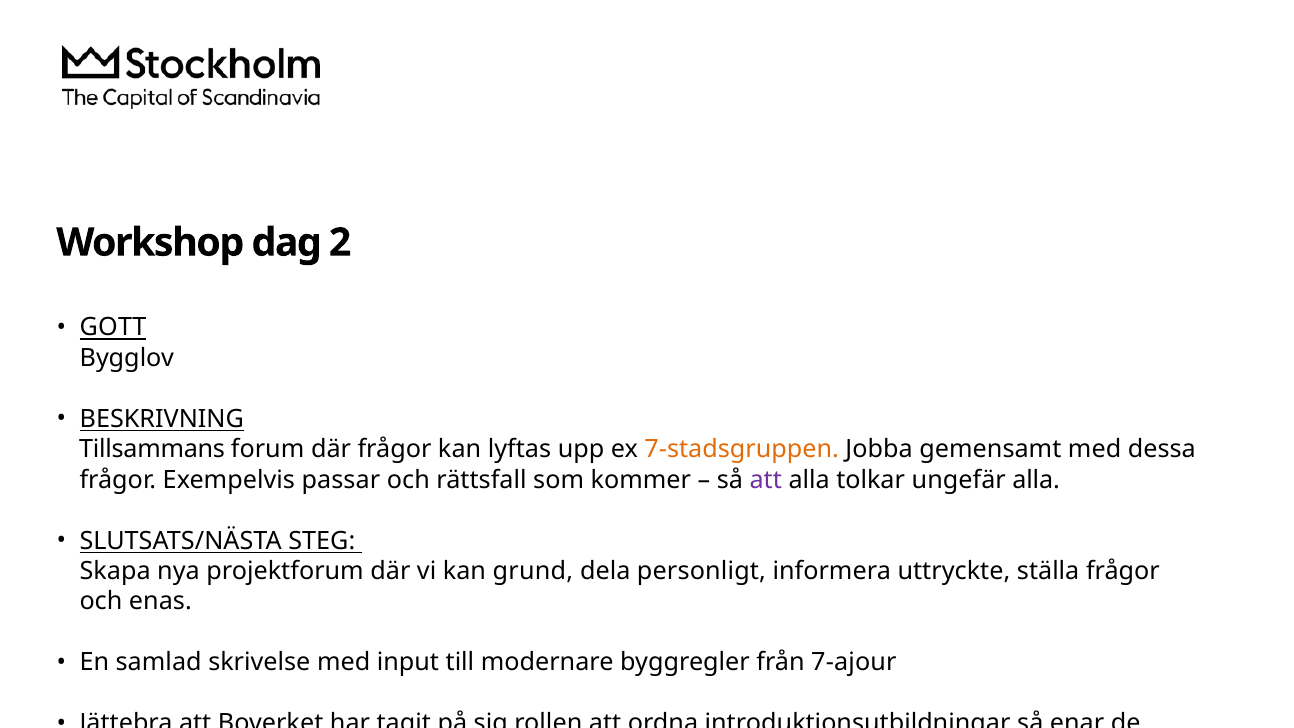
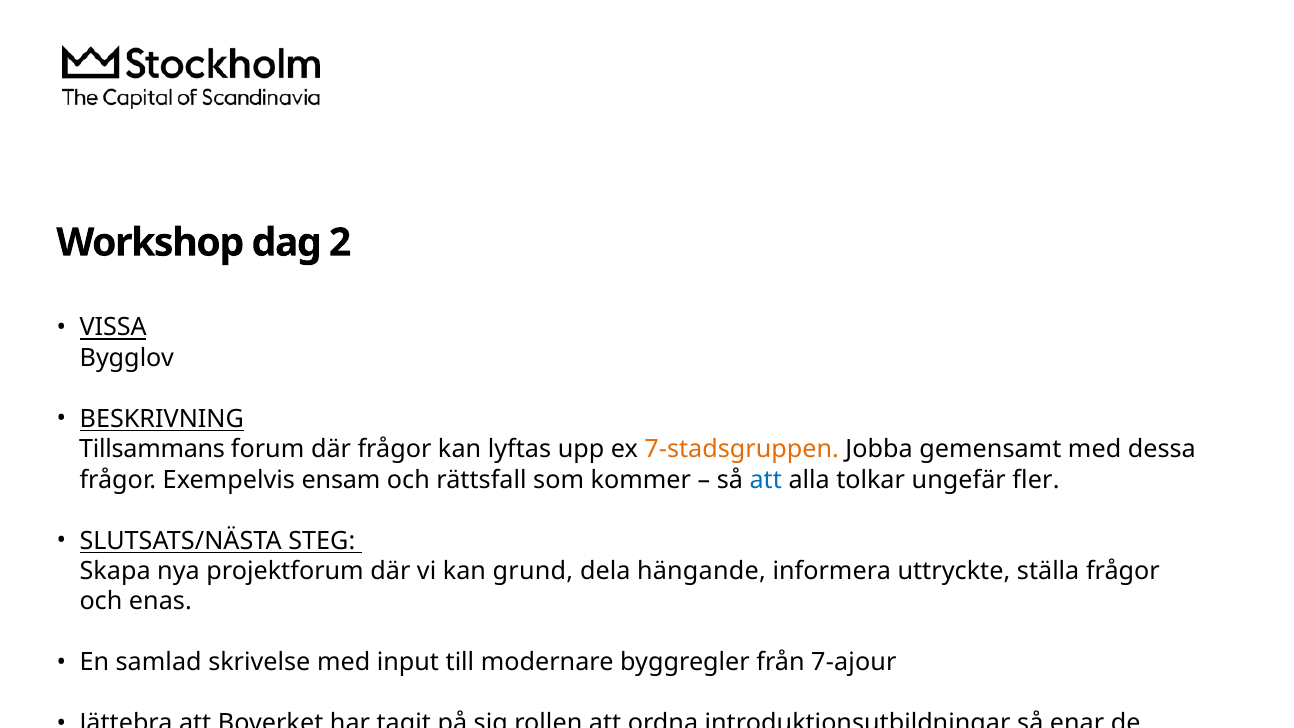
GOTT: GOTT -> VISSA (113, 327)
passar: passar -> ensam (341, 480)
att colour: purple -> blue (766, 480)
ungefär alla: alla -> fler (1036, 480)
personligt: personligt -> hängande (701, 571)
